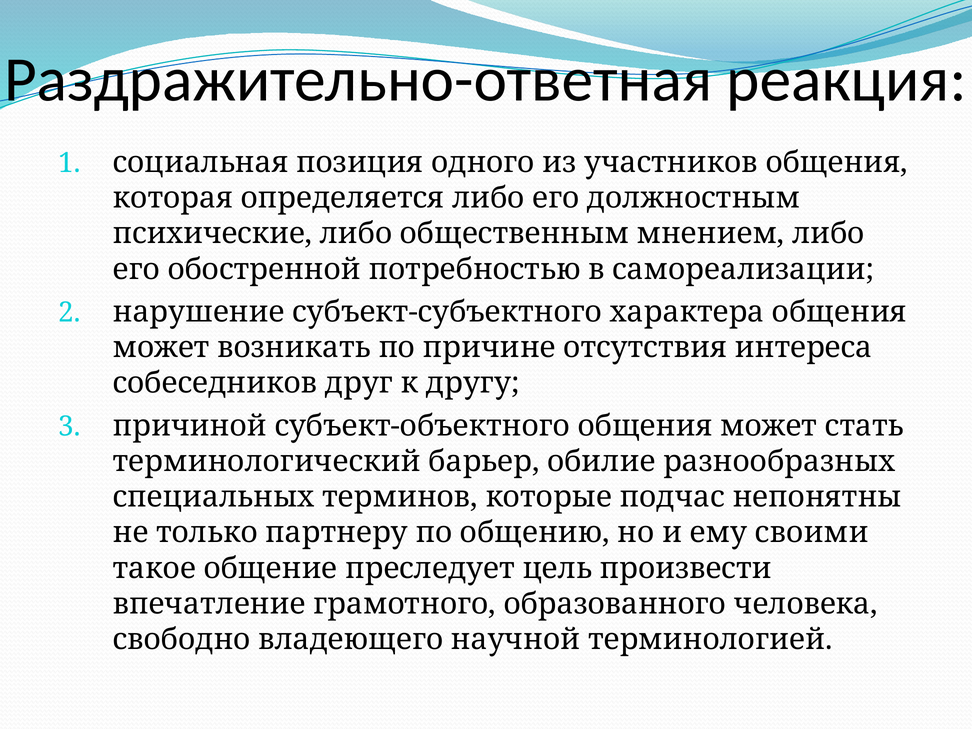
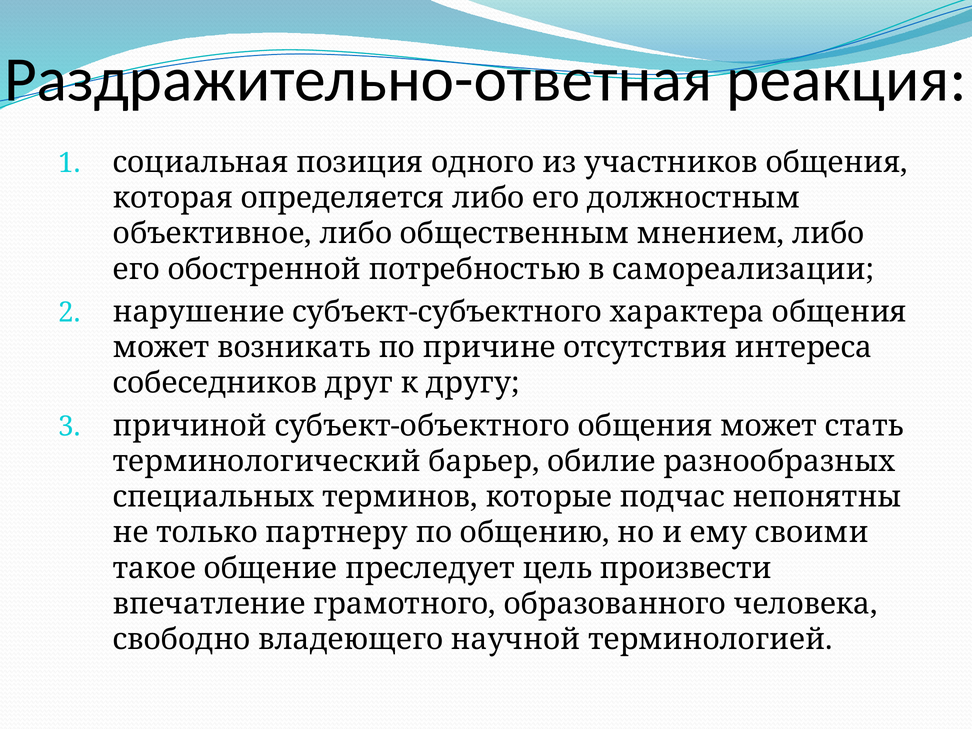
психические: психические -> объективное (212, 234)
